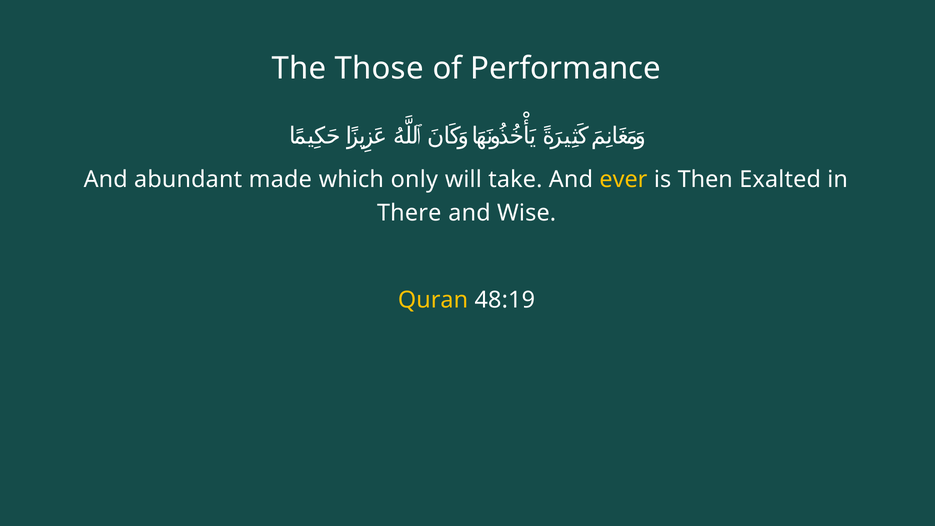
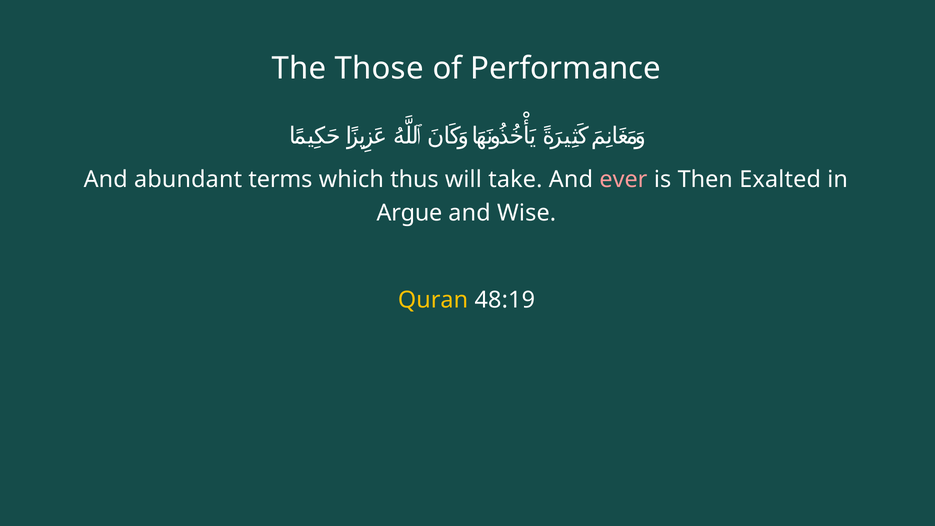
made: made -> terms (280, 179)
only: only -> thus (414, 179)
ever colour: yellow -> pink (623, 179)
There: There -> Argue (409, 213)
